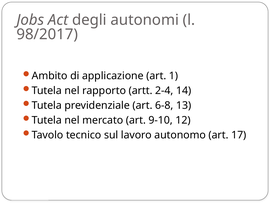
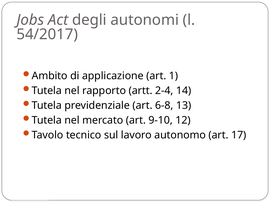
98/2017: 98/2017 -> 54/2017 (47, 34)
